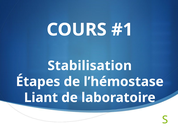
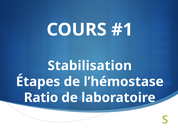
Liant: Liant -> Ratio (41, 98)
